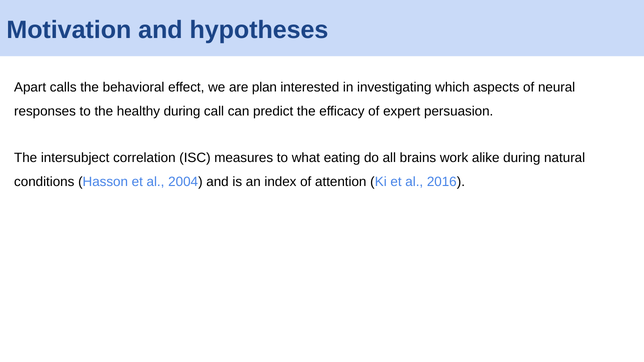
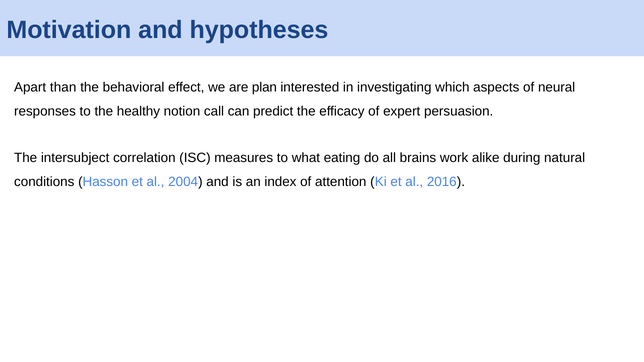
calls: calls -> than (63, 87)
healthy during: during -> notion (182, 112)
